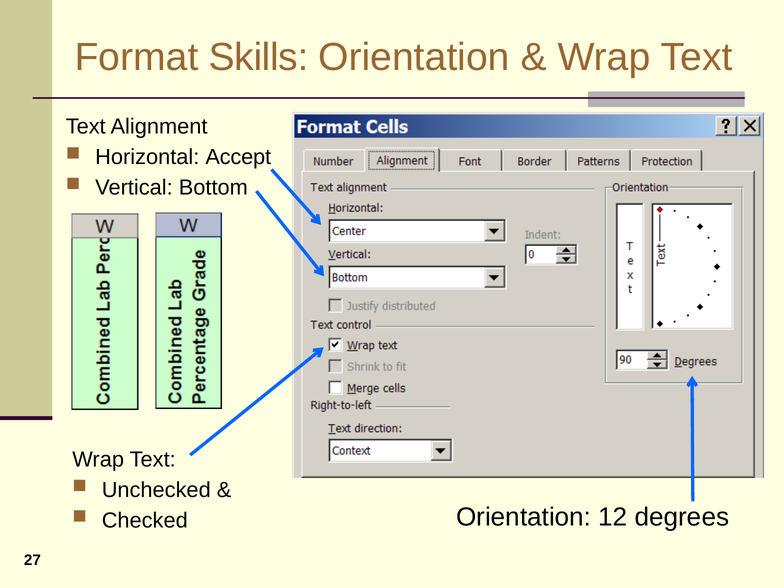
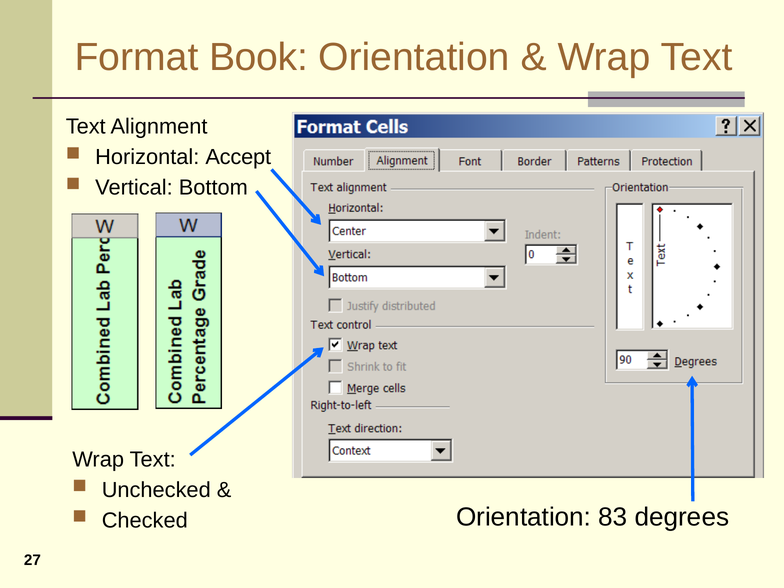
Skills: Skills -> Book (259, 57)
12: 12 -> 83 (613, 517)
